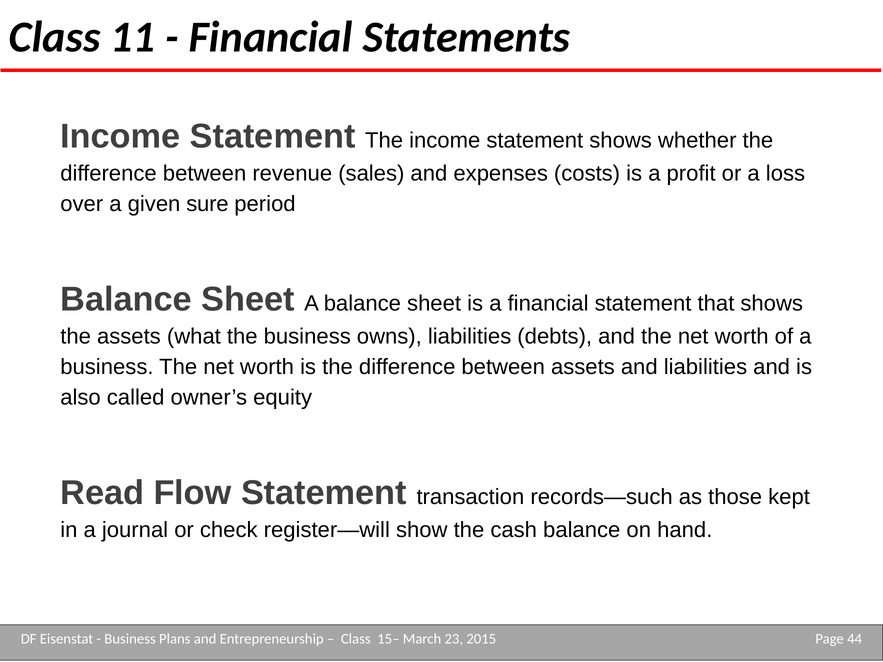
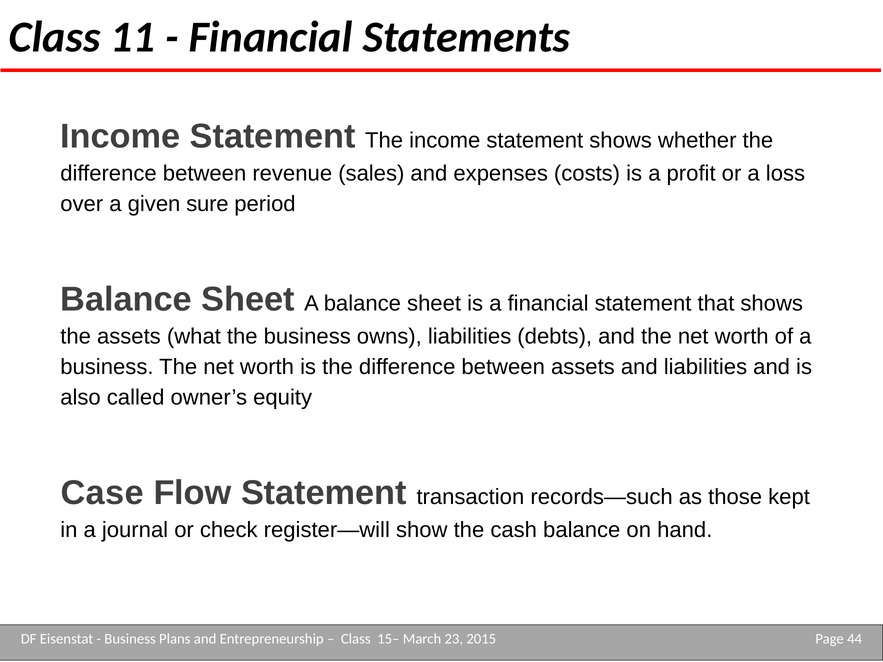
Read: Read -> Case (102, 493)
